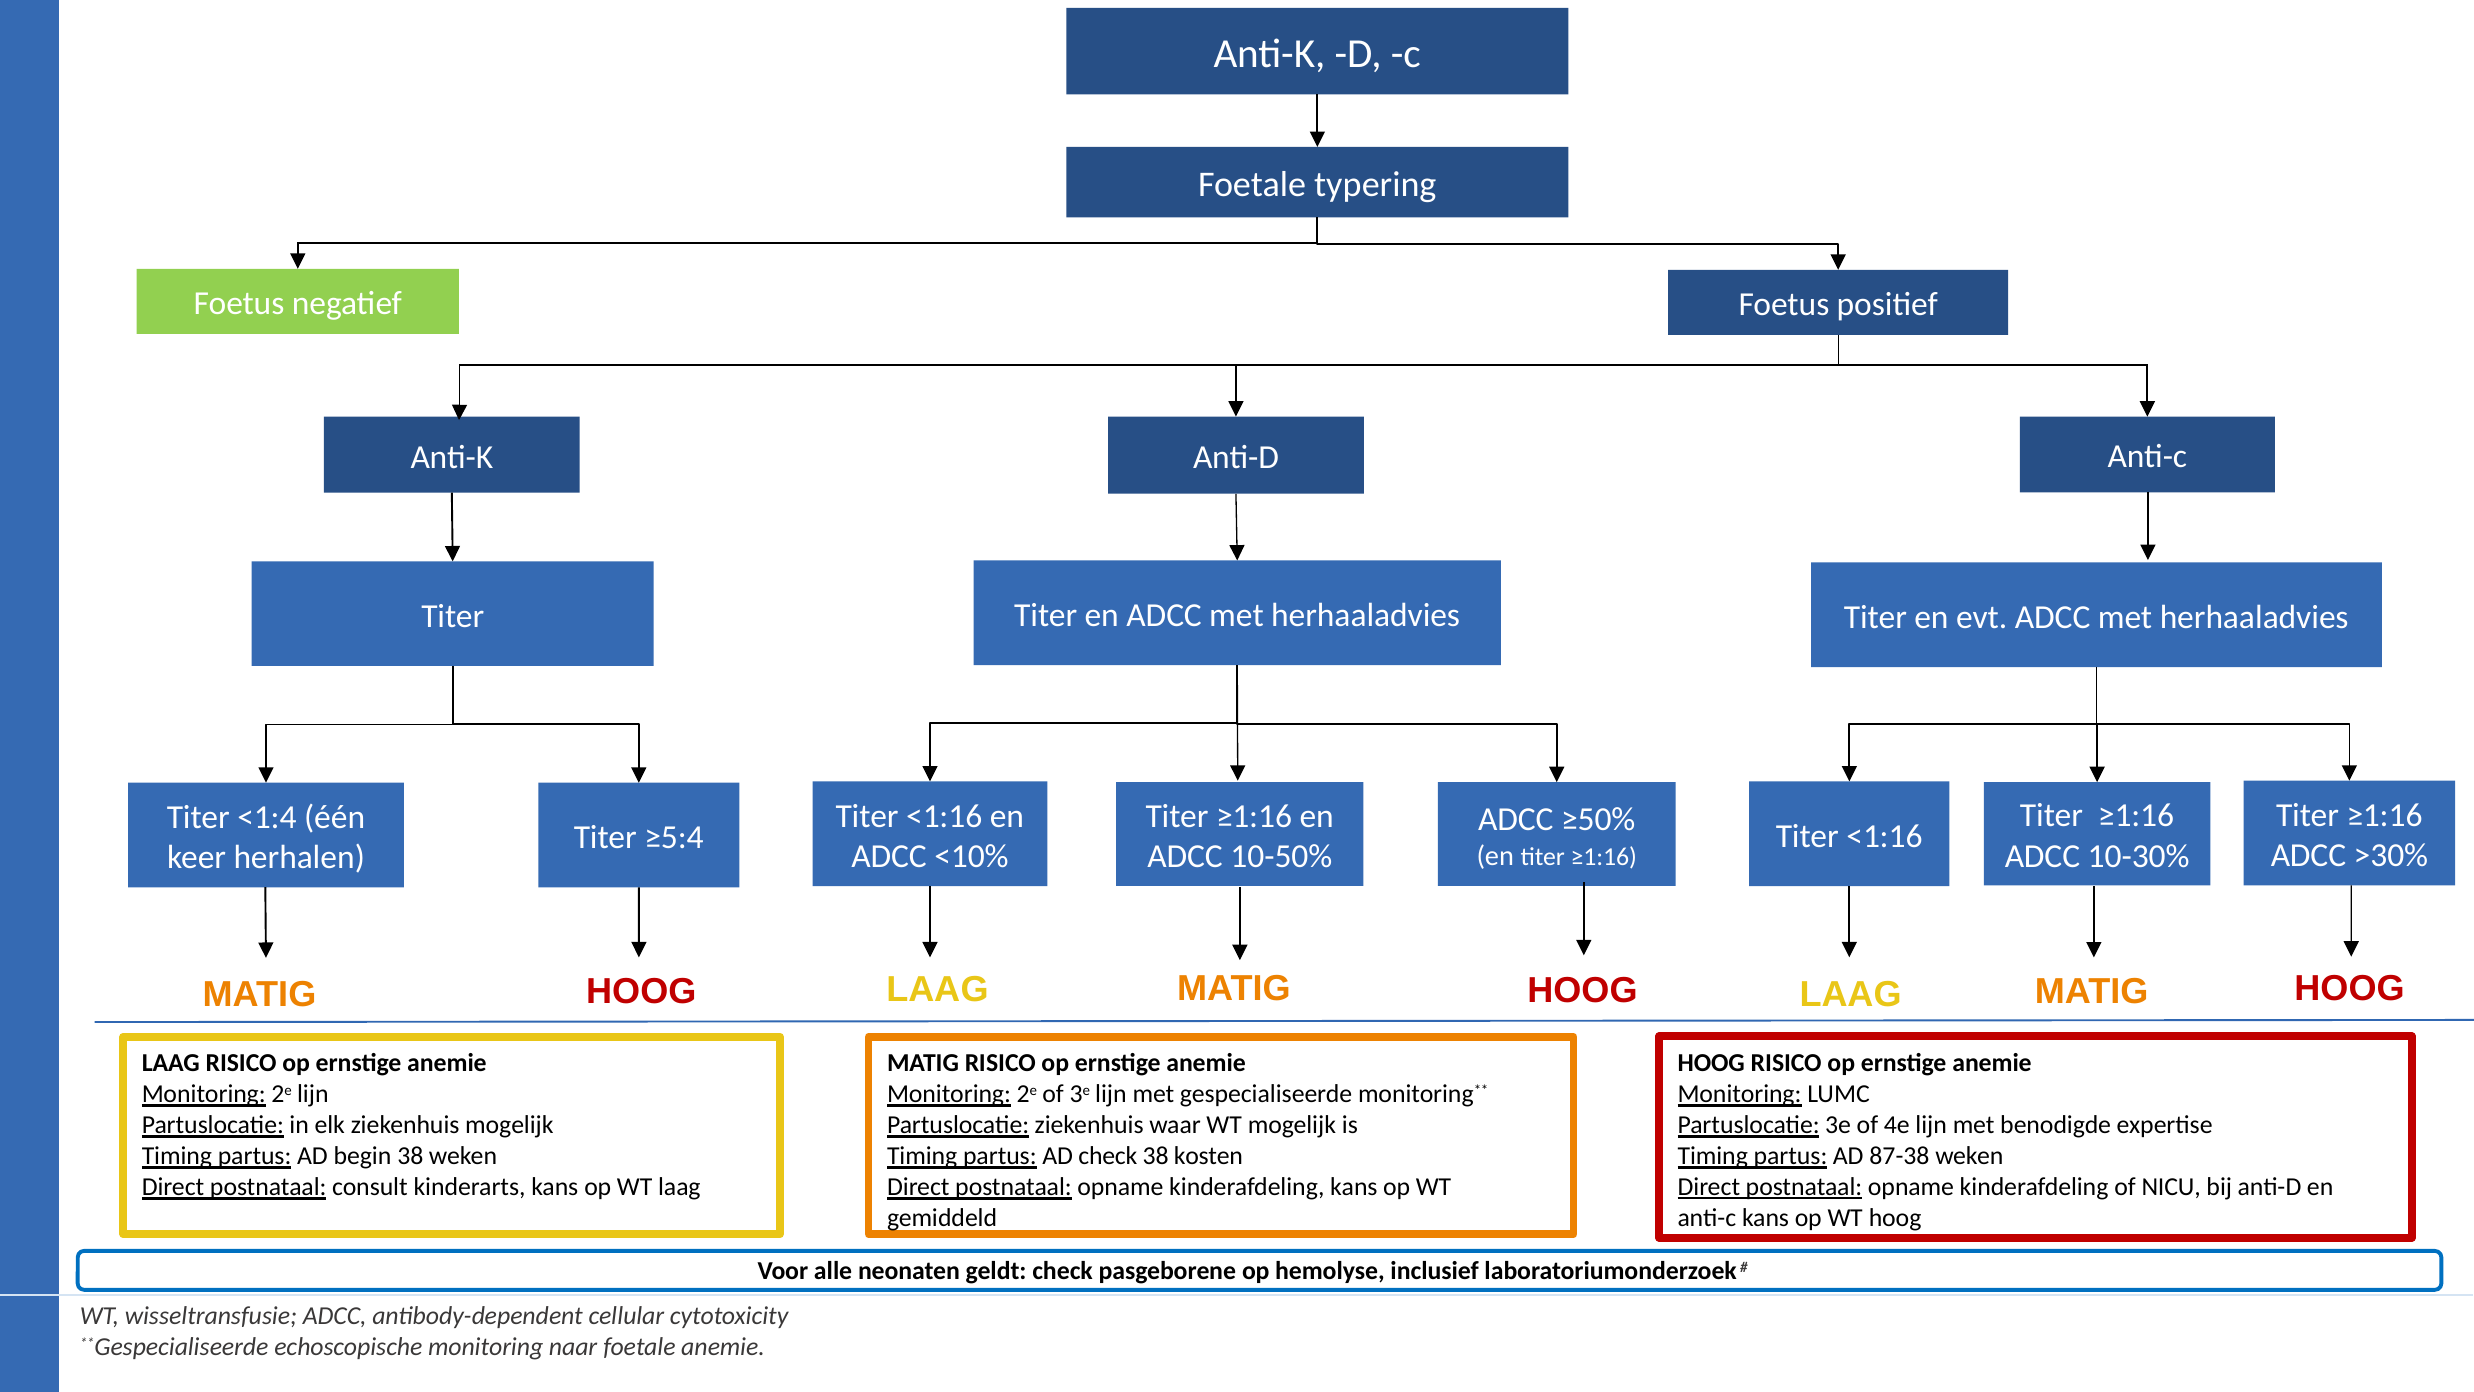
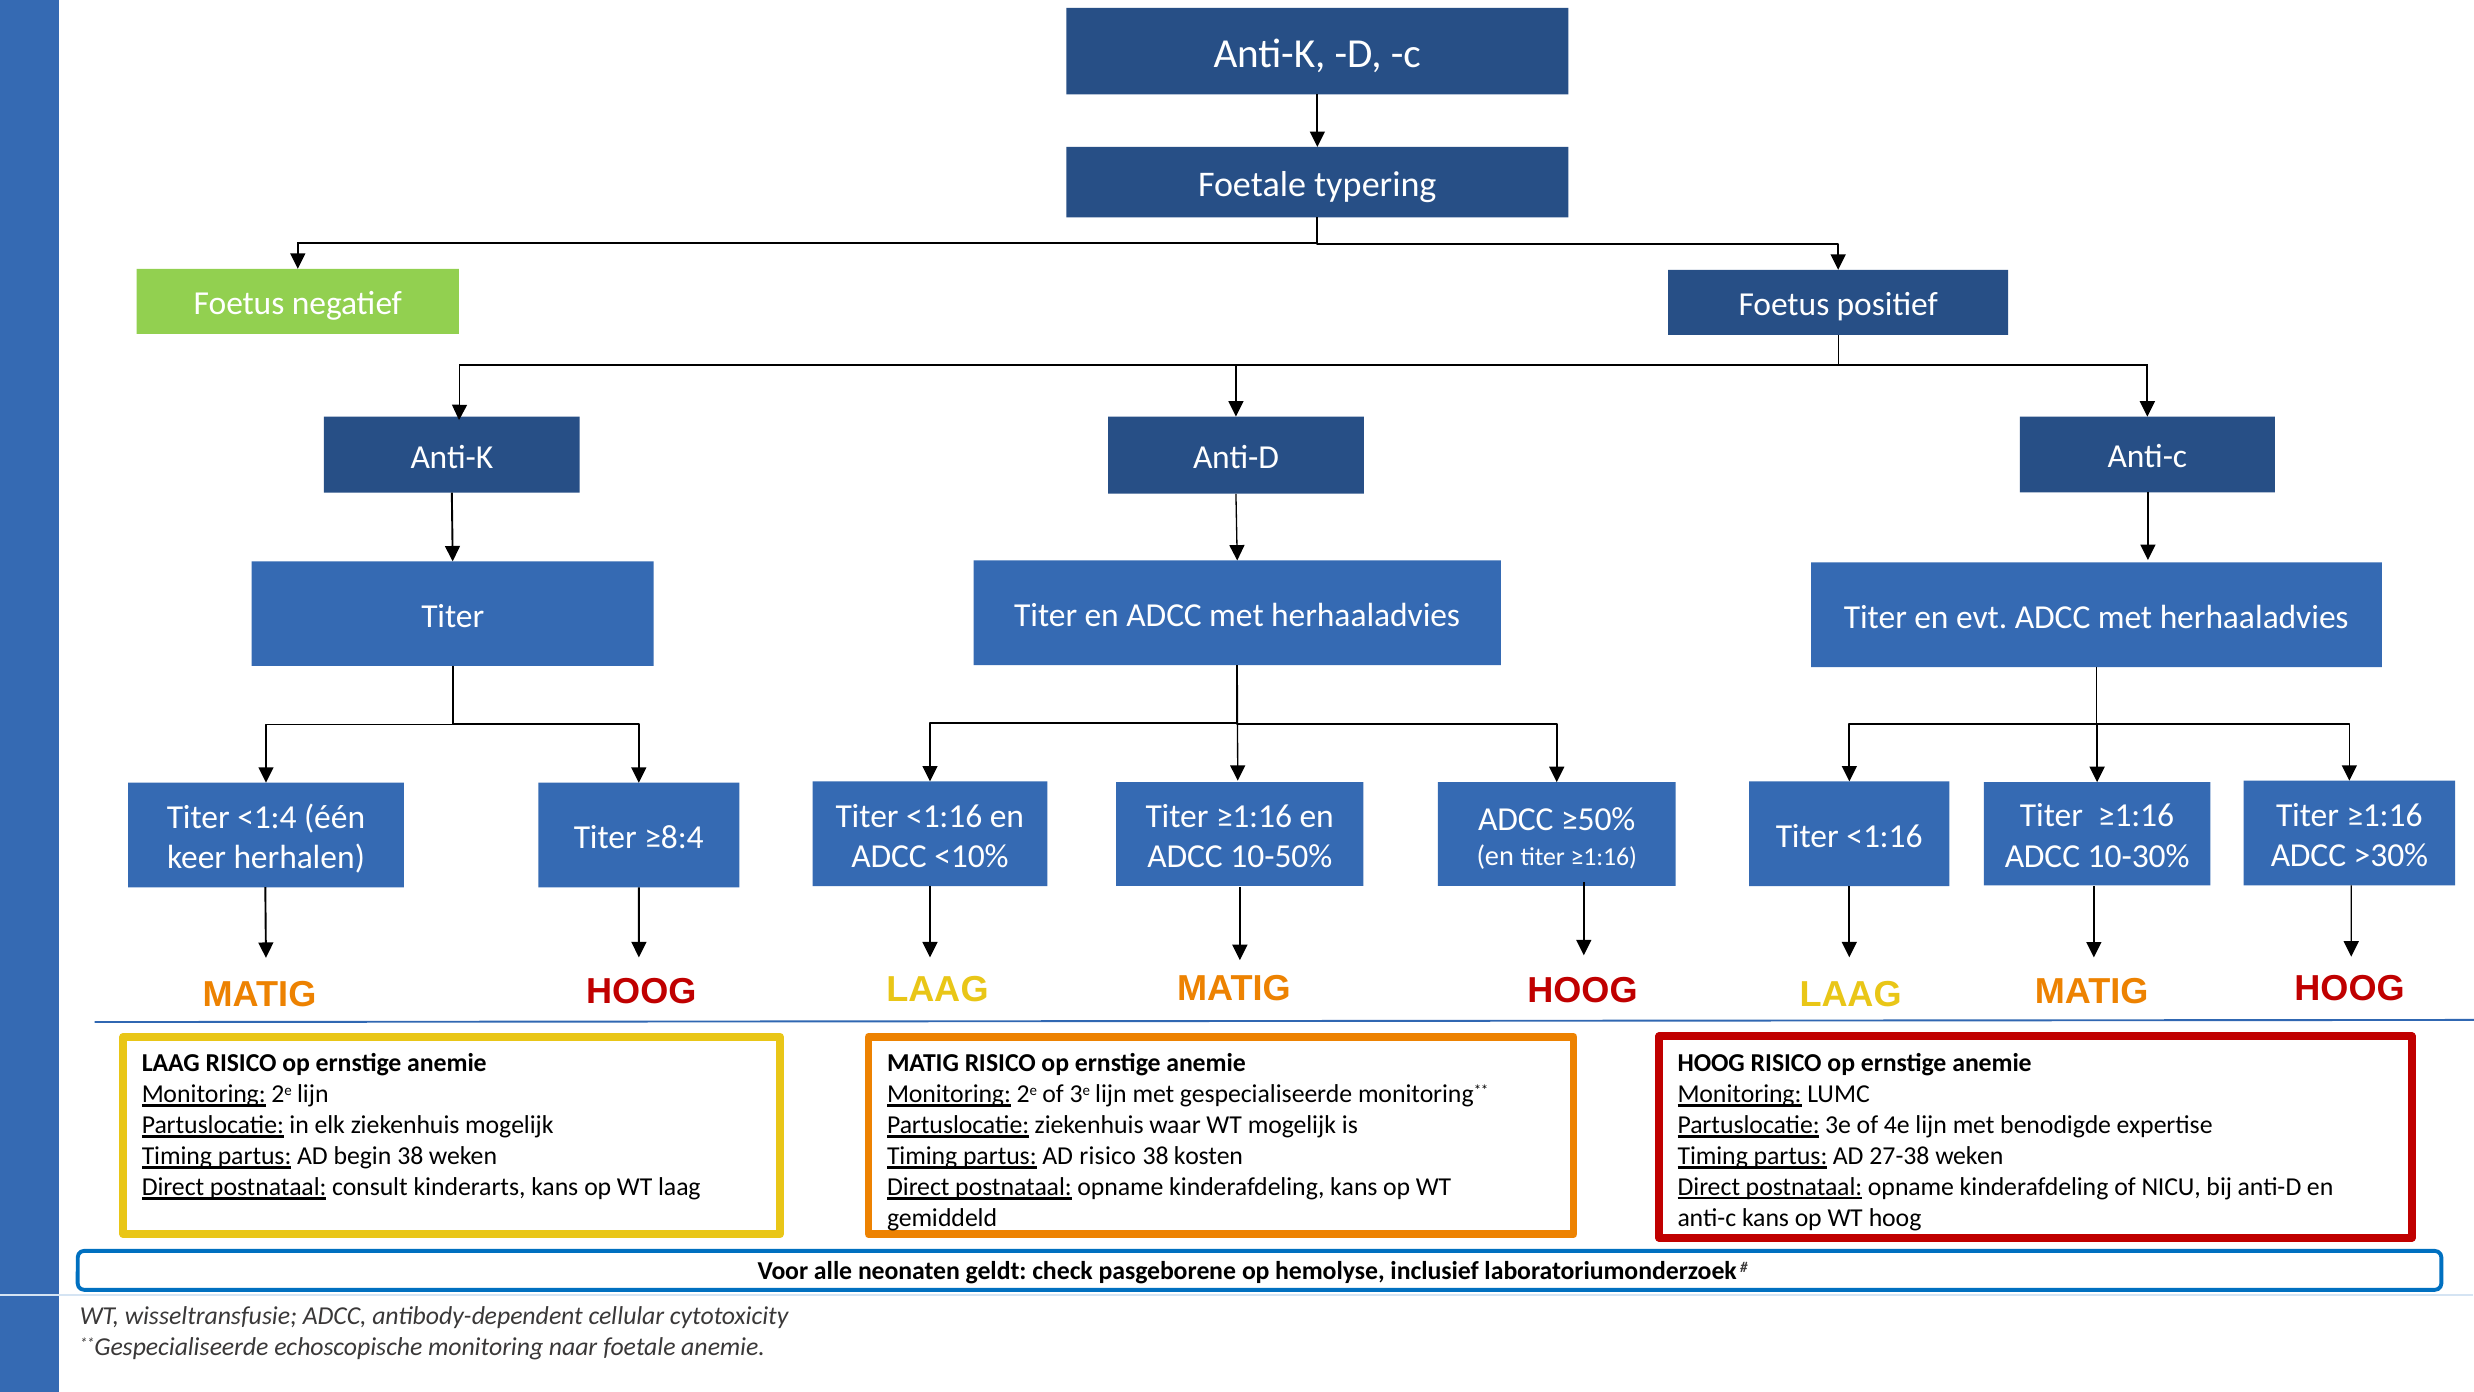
≥5:4: ≥5:4 -> ≥8:4 (674, 837)
87-38: 87-38 -> 27-38 (1899, 1156)
AD check: check -> risico (1108, 1156)
